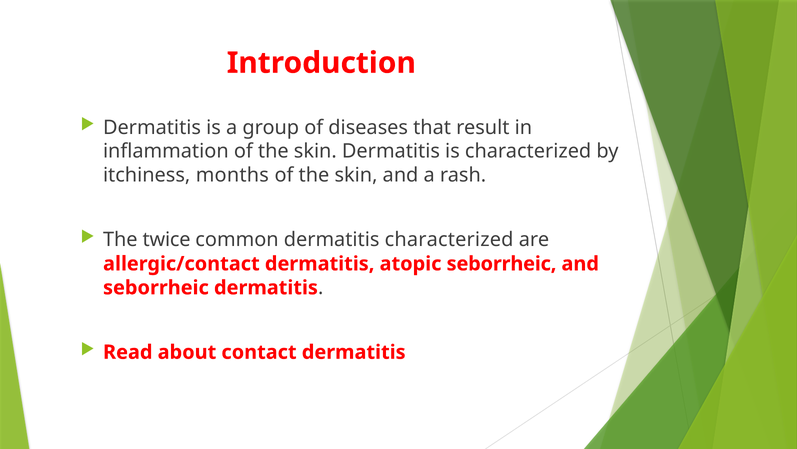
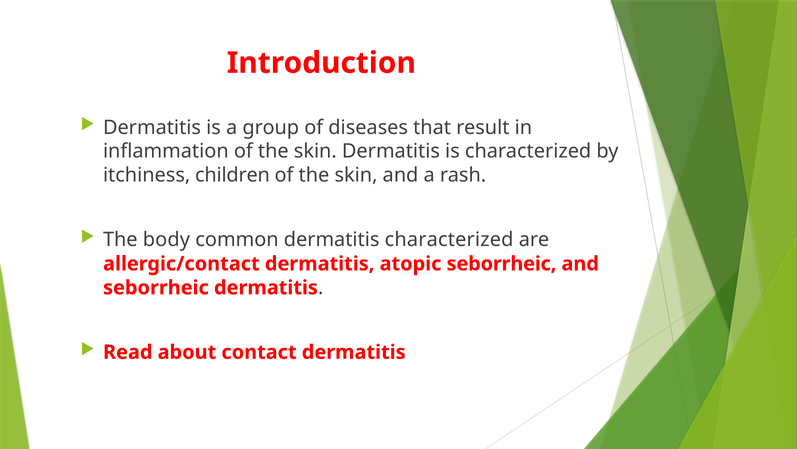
months: months -> children (233, 175)
twice: twice -> body (166, 239)
